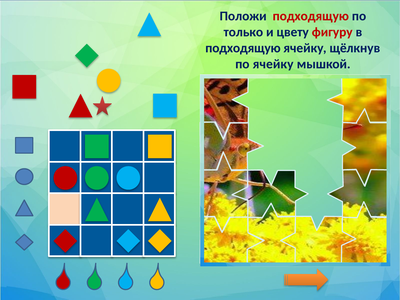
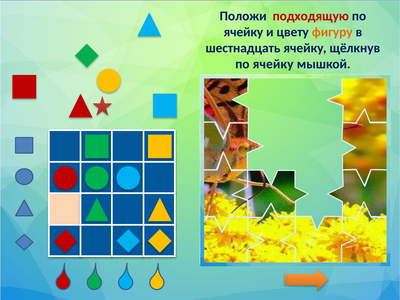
только: только -> ячейку (243, 32)
фигуру colour: red -> orange (332, 32)
подходящую: подходящую -> шестнадцать (243, 48)
